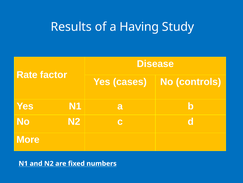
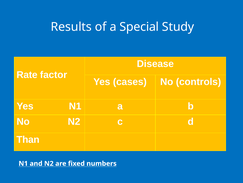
Having: Having -> Special (139, 27)
More: More -> Than (28, 139)
